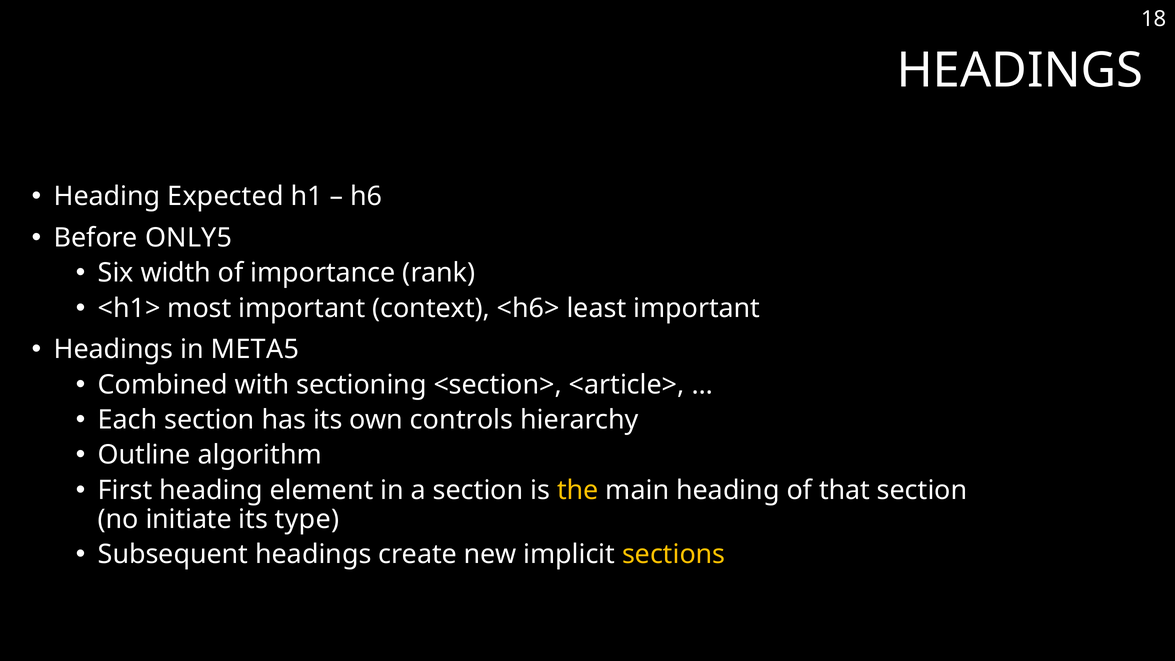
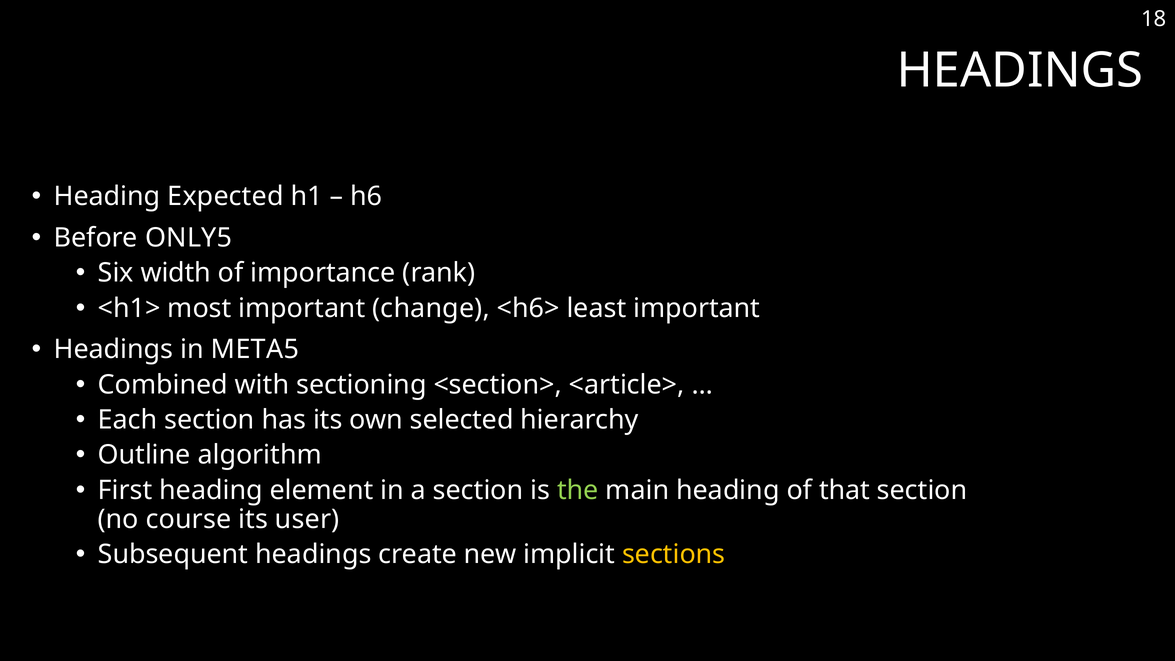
context: context -> change (431, 308)
controls: controls -> selected (462, 420)
the colour: yellow -> light green (578, 490)
initiate: initiate -> course (189, 519)
type: type -> user (307, 519)
